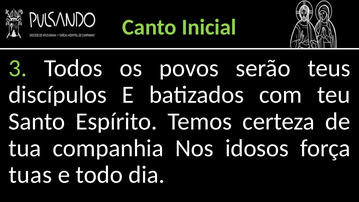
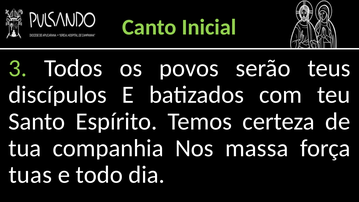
idosos: idosos -> massa (257, 148)
